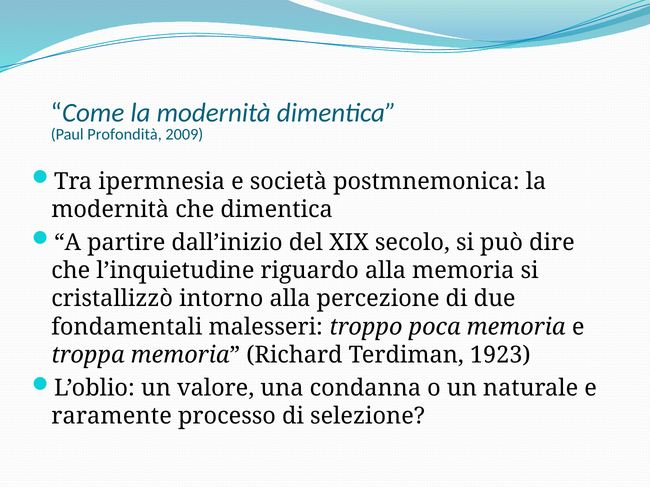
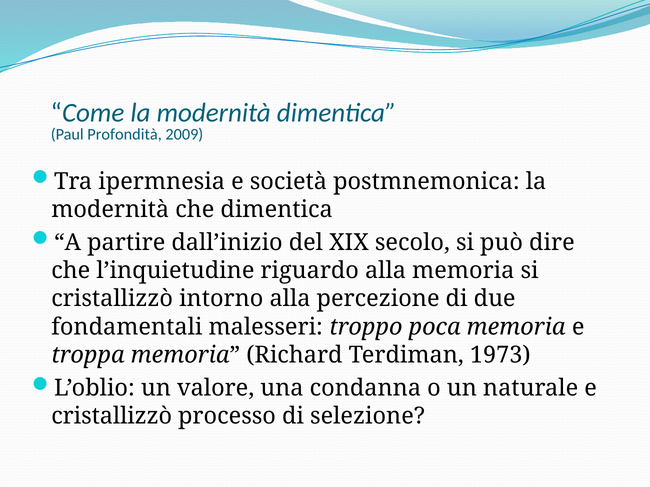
1923: 1923 -> 1973 (500, 356)
raramente: raramente -> cristallizzò (112, 417)
